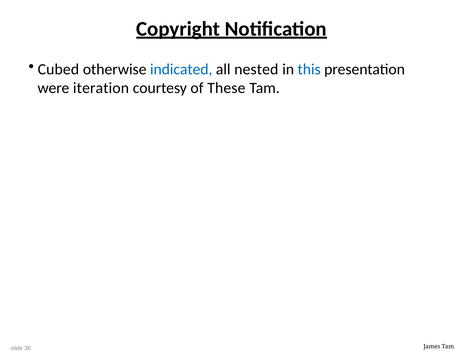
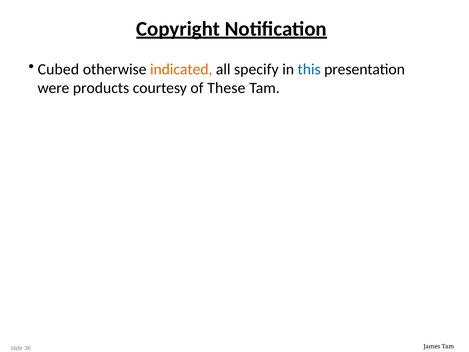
indicated colour: blue -> orange (181, 69)
nested: nested -> specify (256, 69)
iteration: iteration -> products (101, 88)
